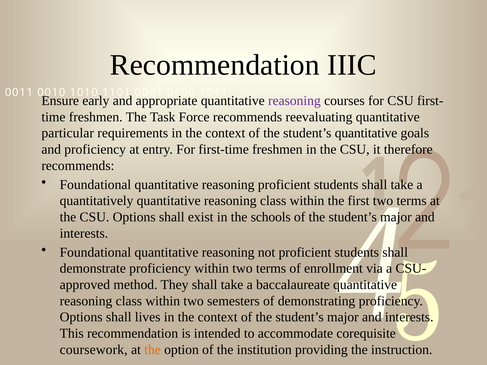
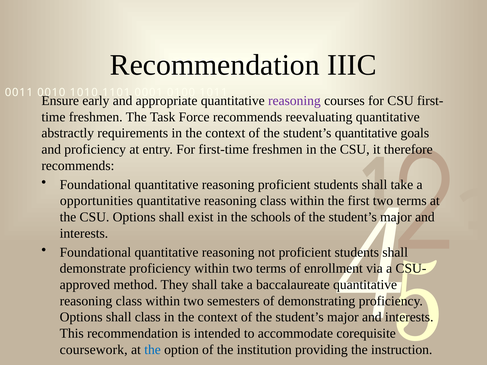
particular: particular -> abstractly (68, 133)
quantitatively: quantitatively -> opportunities (96, 201)
shall lives: lives -> class (148, 317)
the colour: orange -> blue (153, 350)
